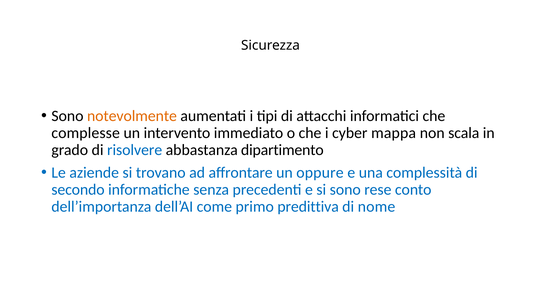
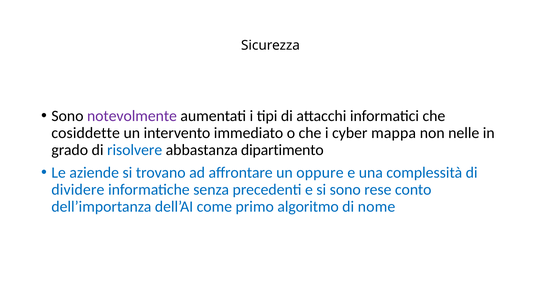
notevolmente colour: orange -> purple (132, 116)
complesse: complesse -> cosiddette (86, 133)
scala: scala -> nelle (464, 133)
secondo: secondo -> dividere (78, 190)
predittiva: predittiva -> algoritmo (308, 207)
